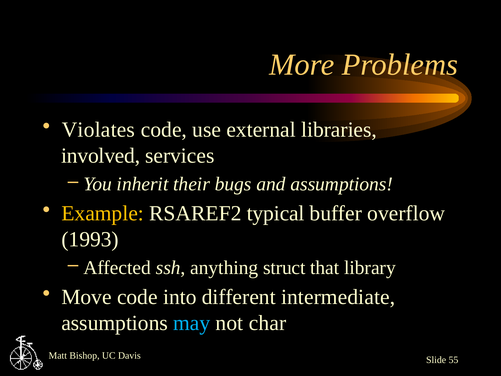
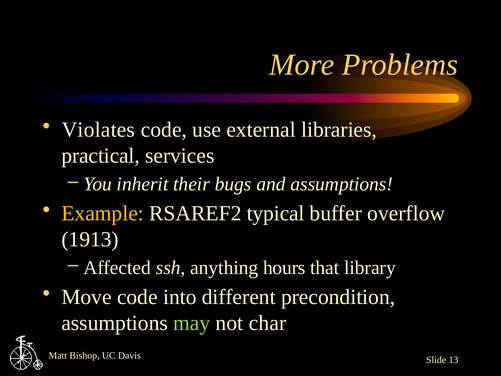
involved: involved -> practical (101, 156)
1993: 1993 -> 1913 (90, 239)
struct: struct -> hours (284, 268)
intermediate: intermediate -> precondition (338, 297)
may colour: light blue -> light green (192, 323)
55: 55 -> 13 (453, 360)
